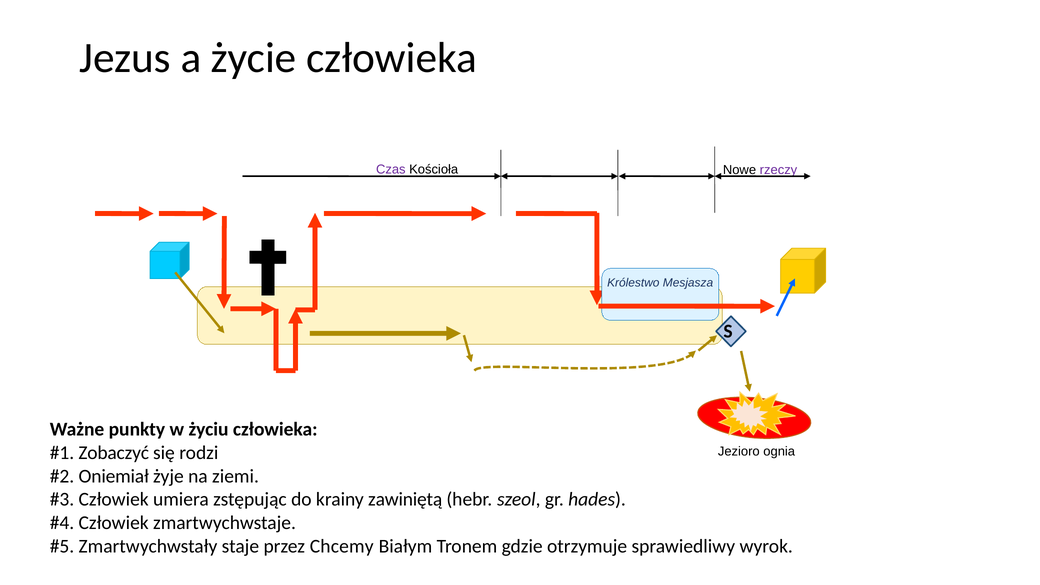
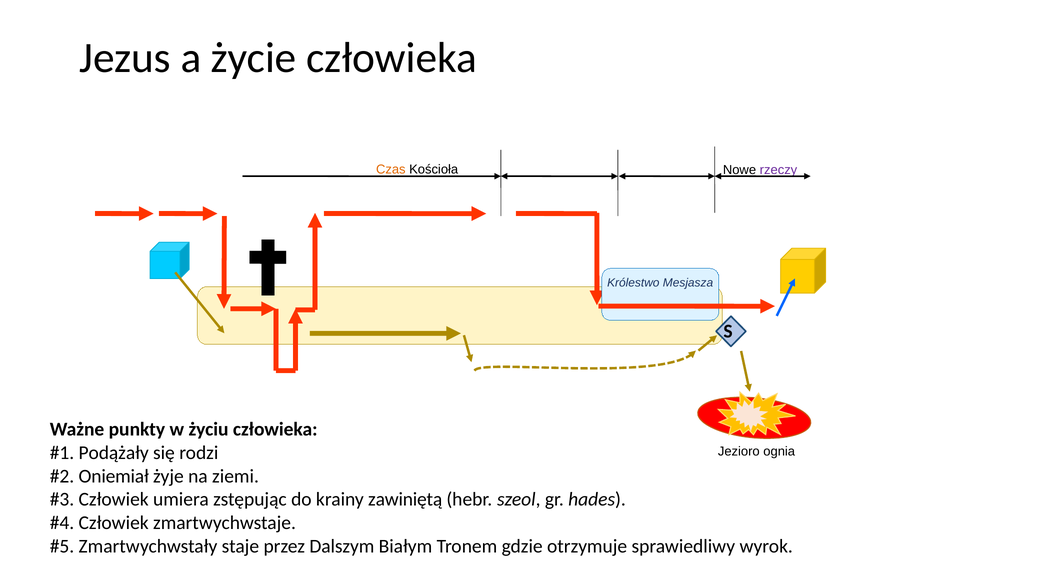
Czas colour: purple -> orange (391, 169)
Zobaczyć: Zobaczyć -> Podążały (114, 453)
Chcemy: Chcemy -> Dalszym (342, 546)
